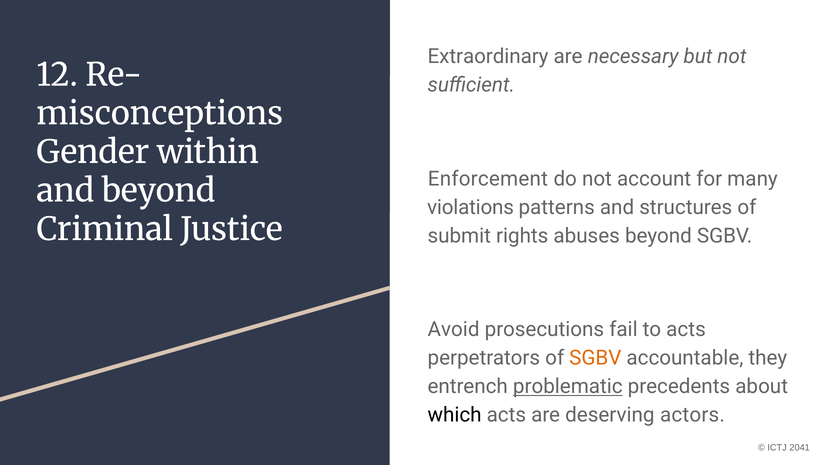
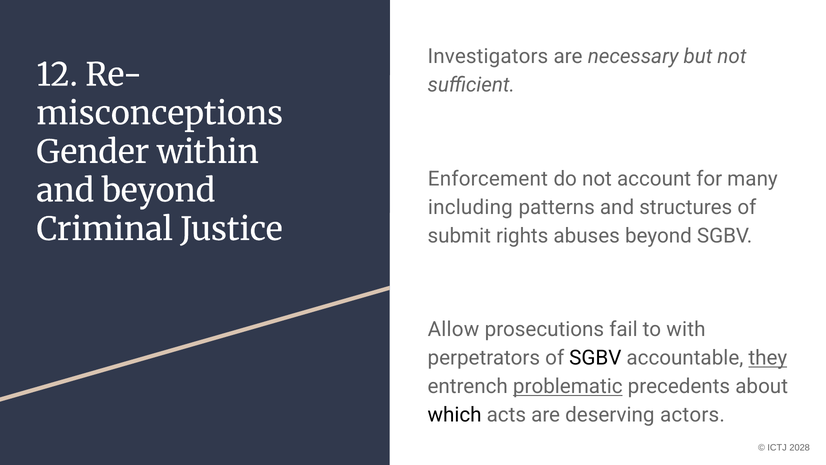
Extraordinary: Extraordinary -> Investigators (488, 56)
violations: violations -> including (470, 207)
Avoid: Avoid -> Allow (453, 329)
to acts: acts -> with (686, 329)
SGBV colour: orange -> black (595, 358)
they underline: none -> present (768, 358)
2041: 2041 -> 2028 (800, 448)
